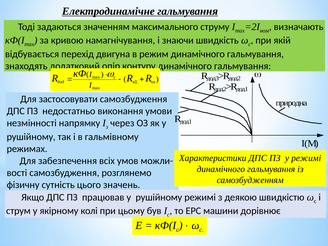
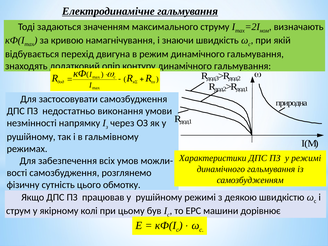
значень: значень -> обмотку (122, 185)
